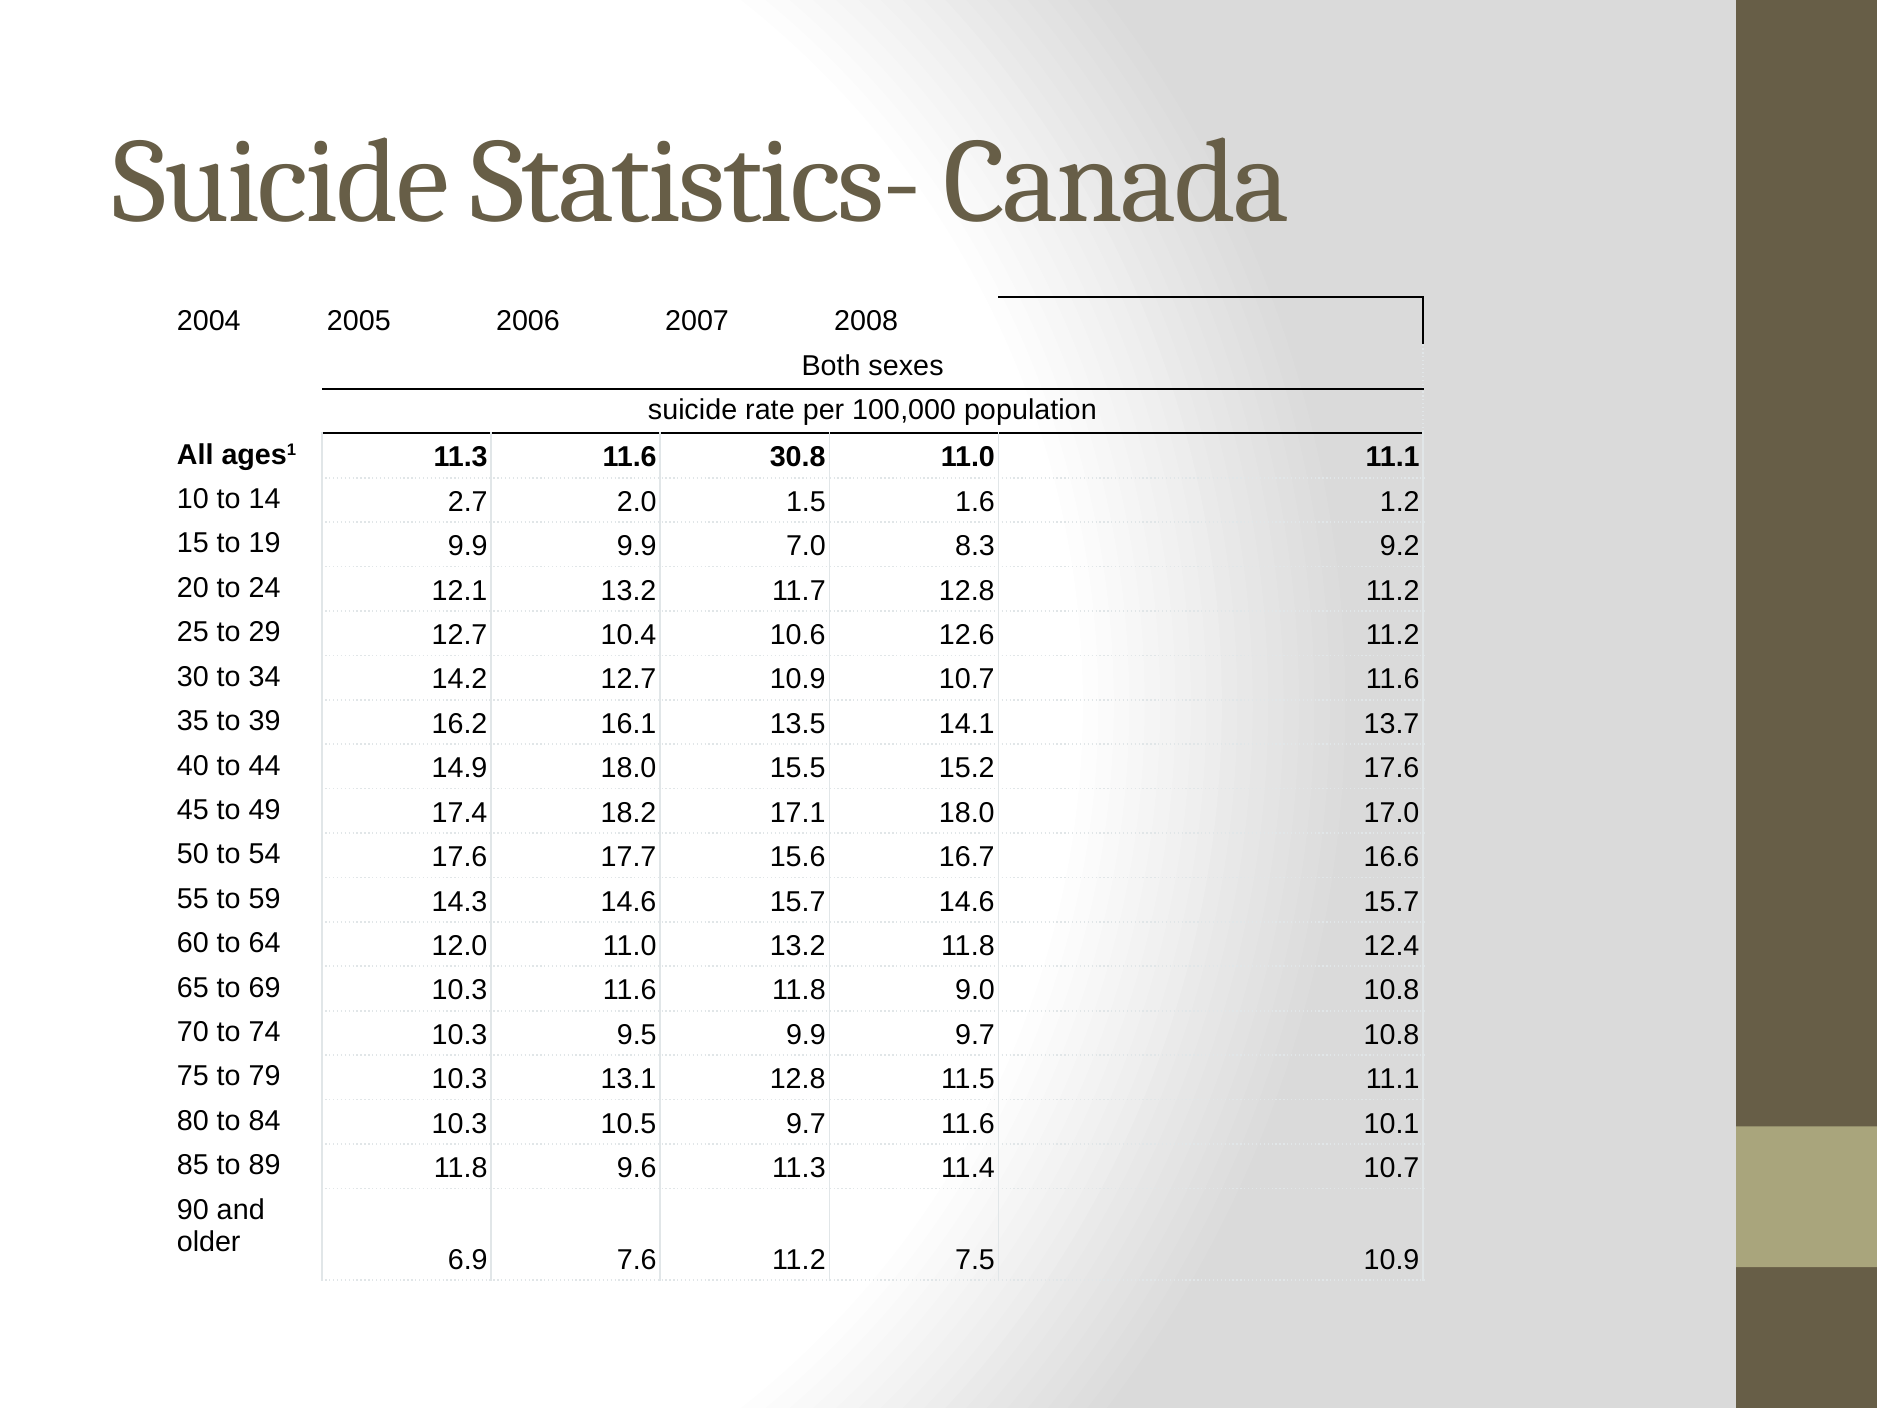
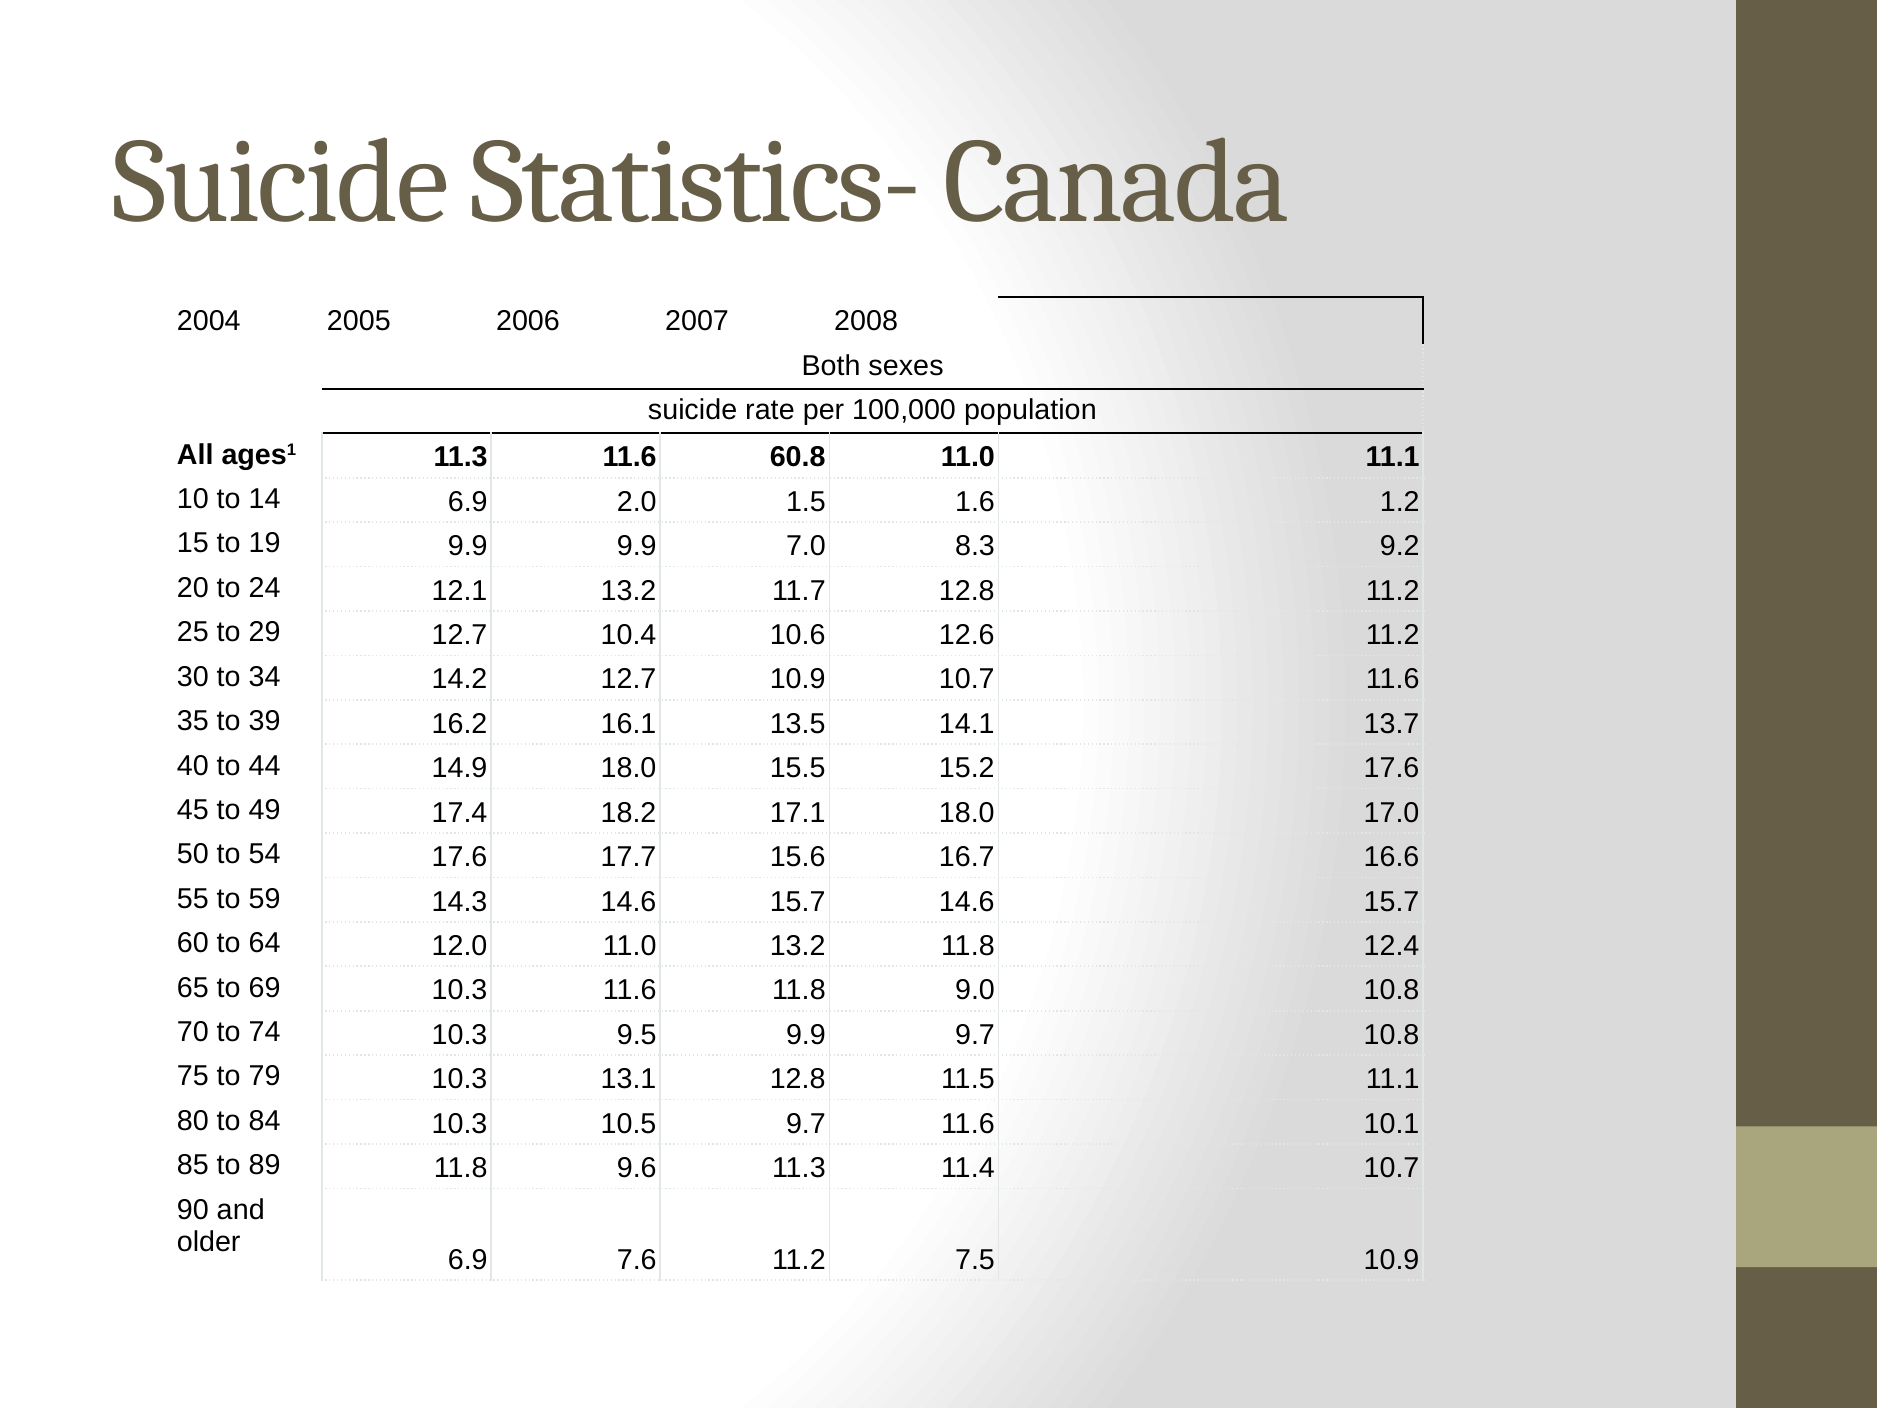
30.8: 30.8 -> 60.8 (798, 457)
14 2.7: 2.7 -> 6.9 (468, 502)
